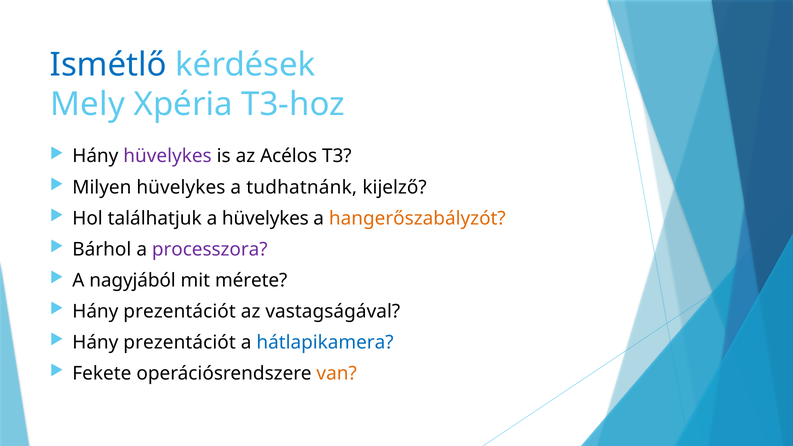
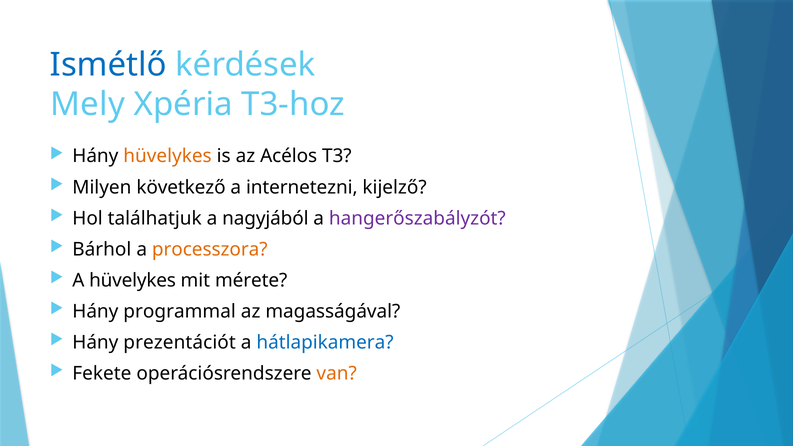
hüvelykes colour: purple -> orange (168, 156)
Milyen hüvelykes: hüvelykes -> következő (181, 187)
tudhatnánk: tudhatnánk -> internetezni (302, 187)
a hüvelykes: hüvelykes -> nagyjából (265, 218)
hangerőszabályzót colour: orange -> purple (417, 218)
processzora colour: purple -> orange (210, 249)
A nagyjából: nagyjából -> hüvelykes (133, 280)
prezentációt: prezentációt -> programmal (180, 311)
vastagságával: vastagságával -> magasságával (333, 311)
